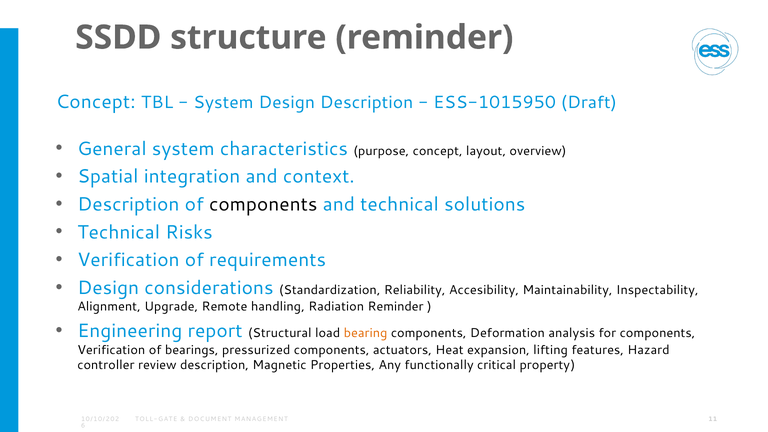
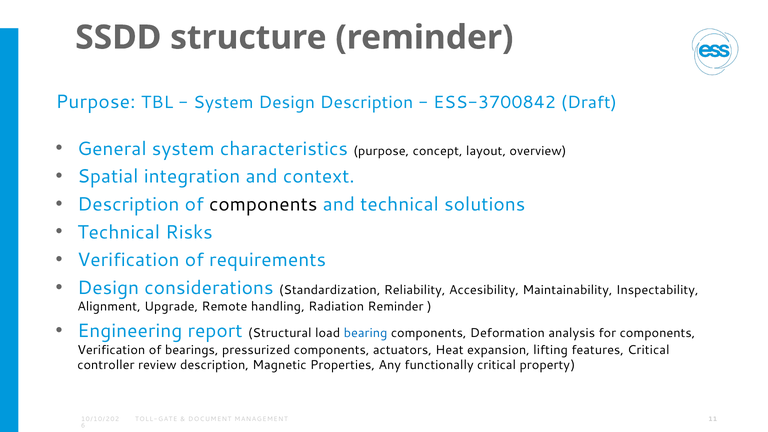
Concept: Concept -> Purpose (96, 102)
ESS-1015950: ESS-1015950 -> ESS-3700842 (495, 102)
bearing colour: orange -> blue (366, 333)
features Hazard: Hazard -> Critical (648, 350)
